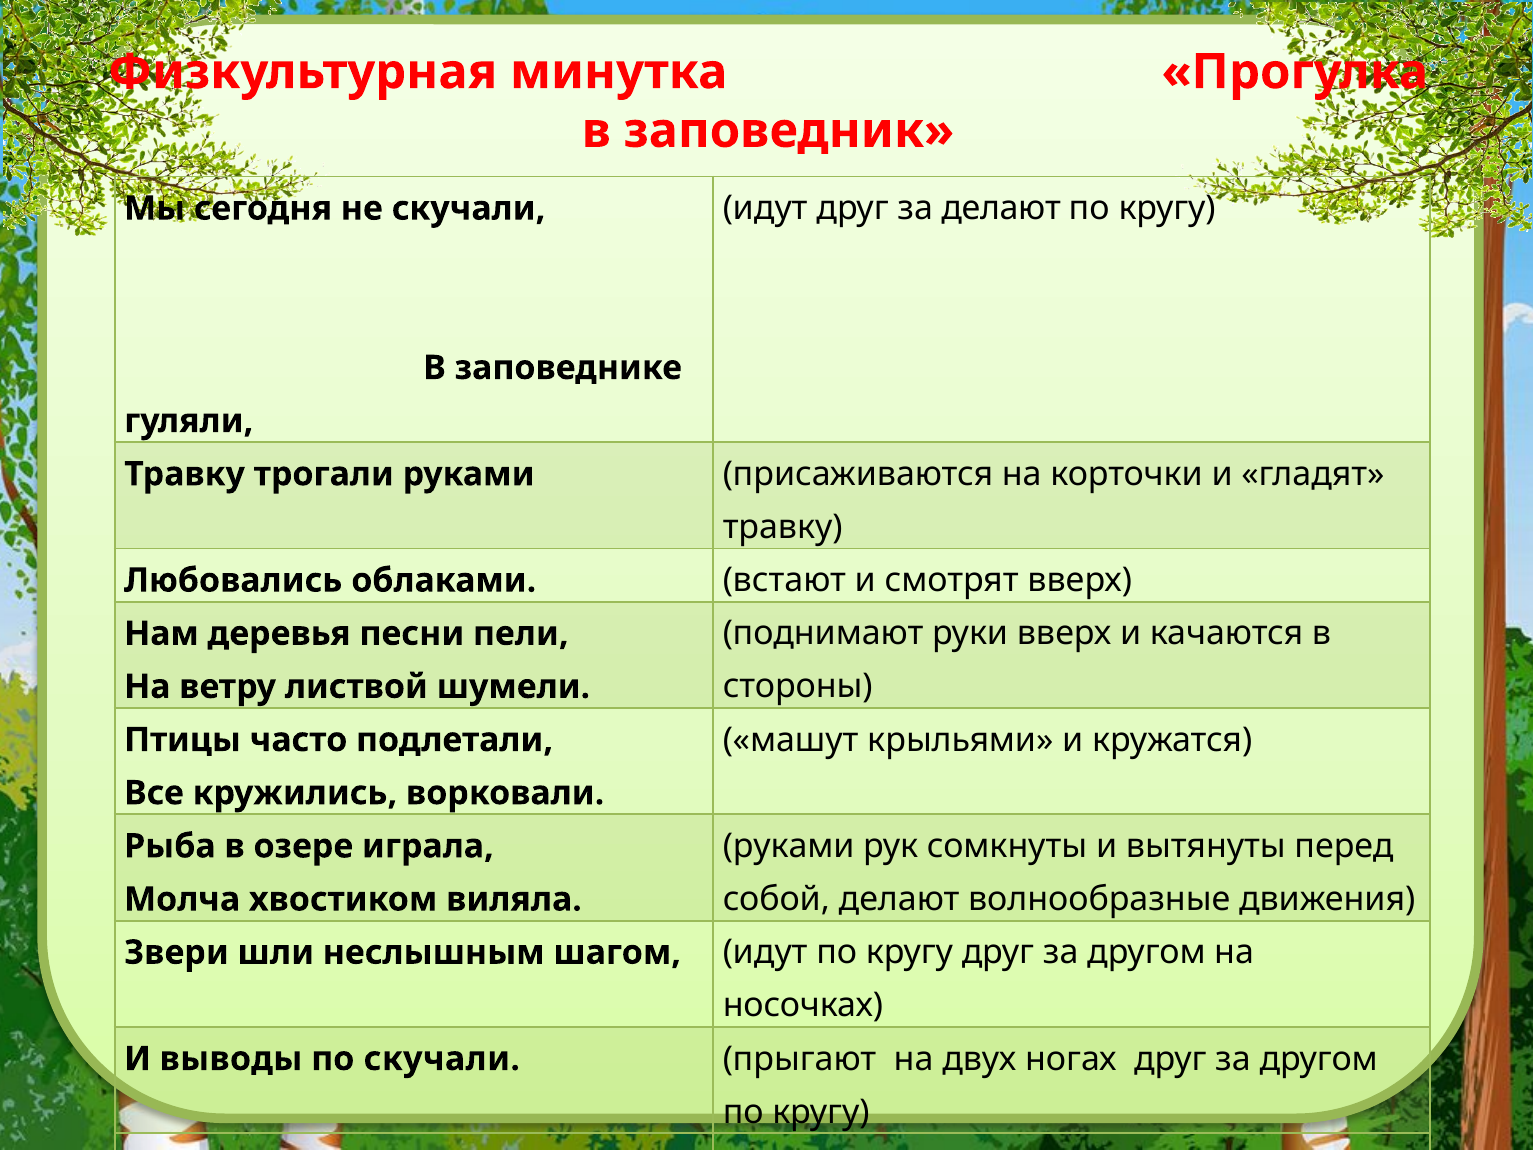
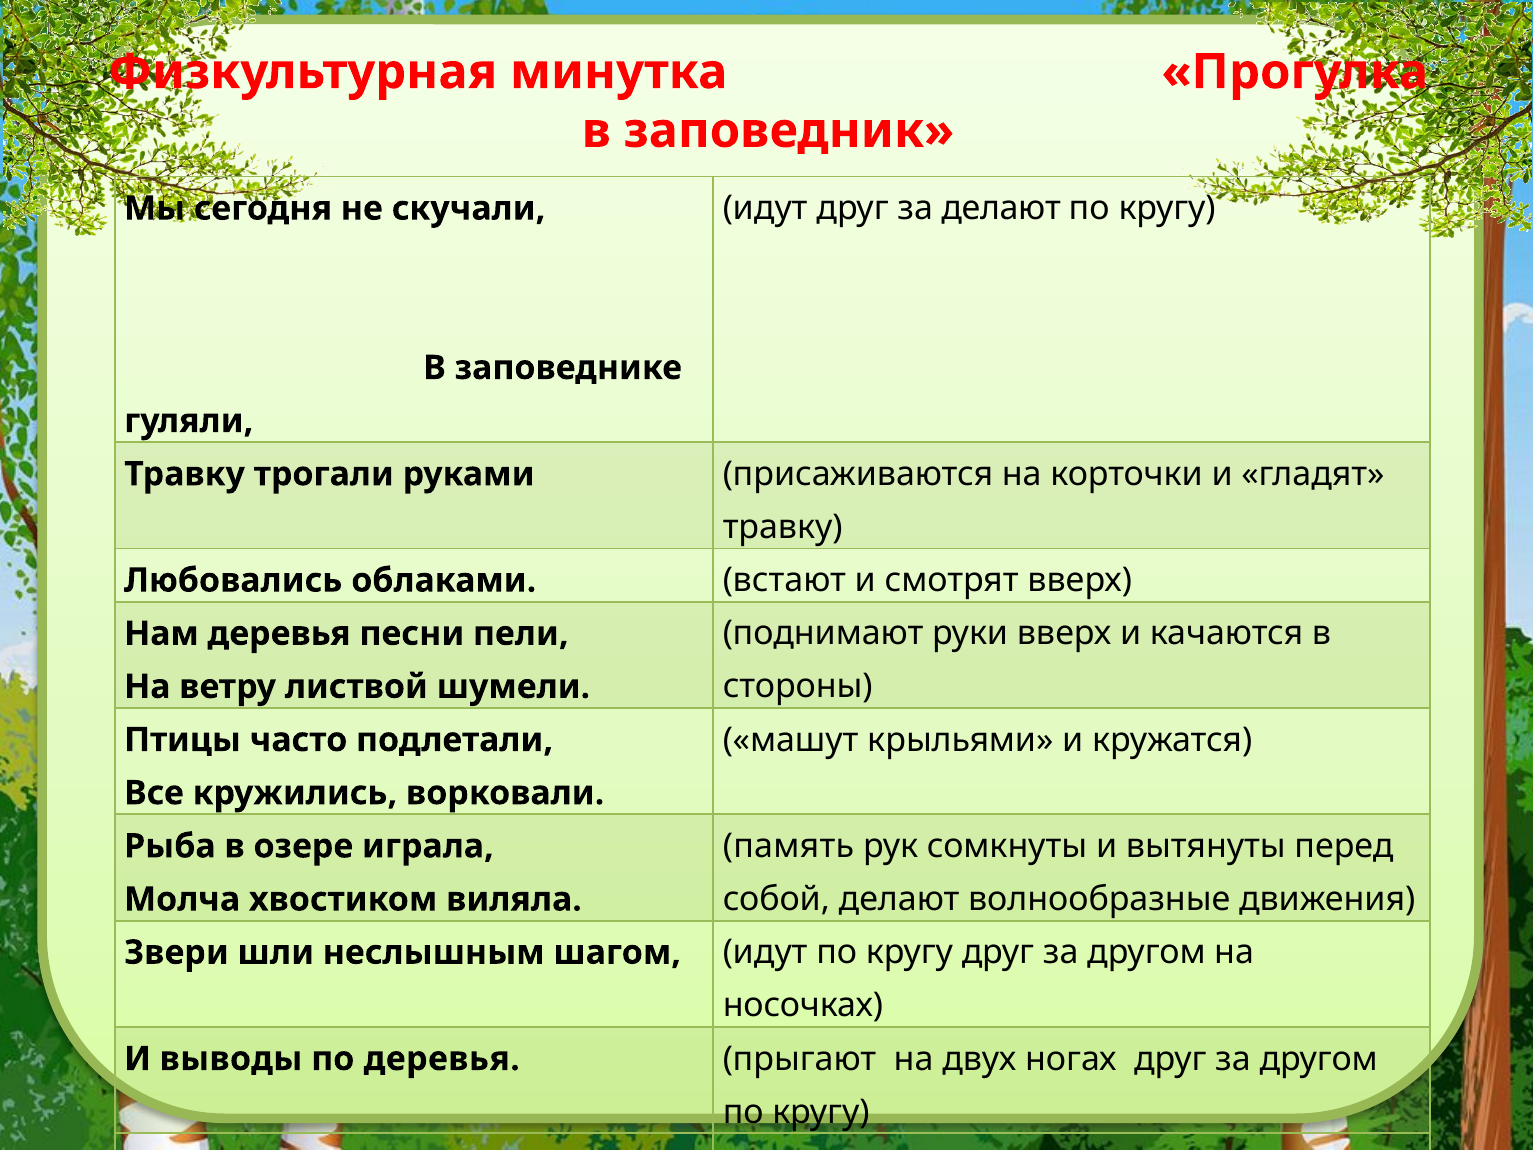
руками: руками -> память (789, 846)
по скучали: скучали -> деревья (442, 1059)
